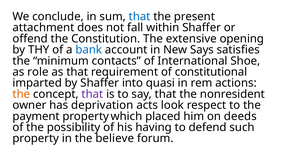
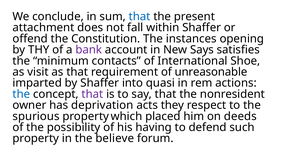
extensive: extensive -> instances (191, 39)
bank colour: blue -> purple (89, 50)
role: role -> visit (38, 72)
constitutional: constitutional -> unreasonable (211, 72)
the colour: orange -> blue (21, 94)
look: look -> they (172, 105)
payment: payment -> spurious (36, 116)
